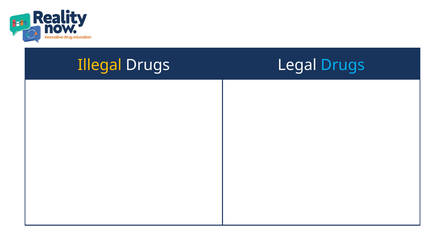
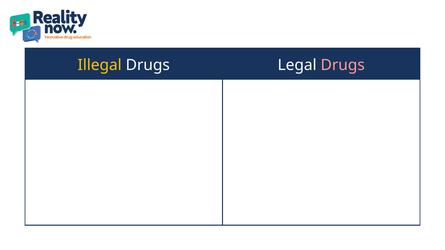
Drugs colour: light blue -> pink (343, 65)
